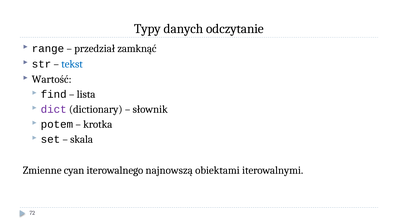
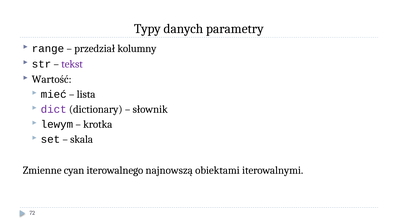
odczytanie: odczytanie -> parametry (235, 29)
zamknąć: zamknąć -> kolumny (137, 48)
tekst colour: blue -> purple (72, 64)
find: find -> mieć (54, 94)
potem: potem -> lewym (57, 124)
